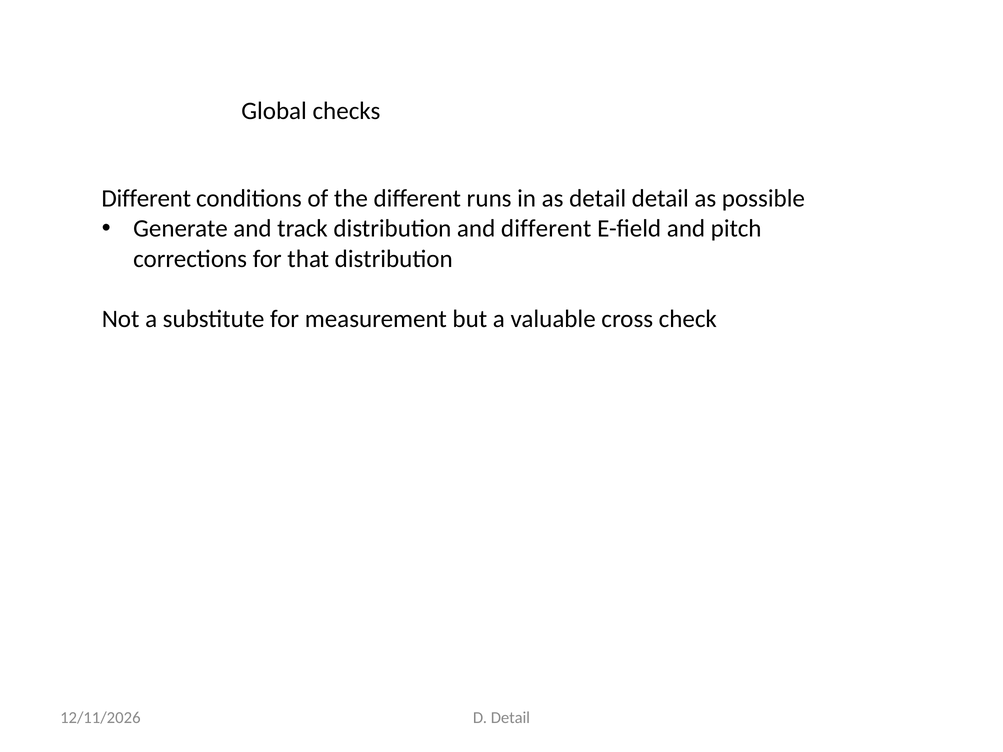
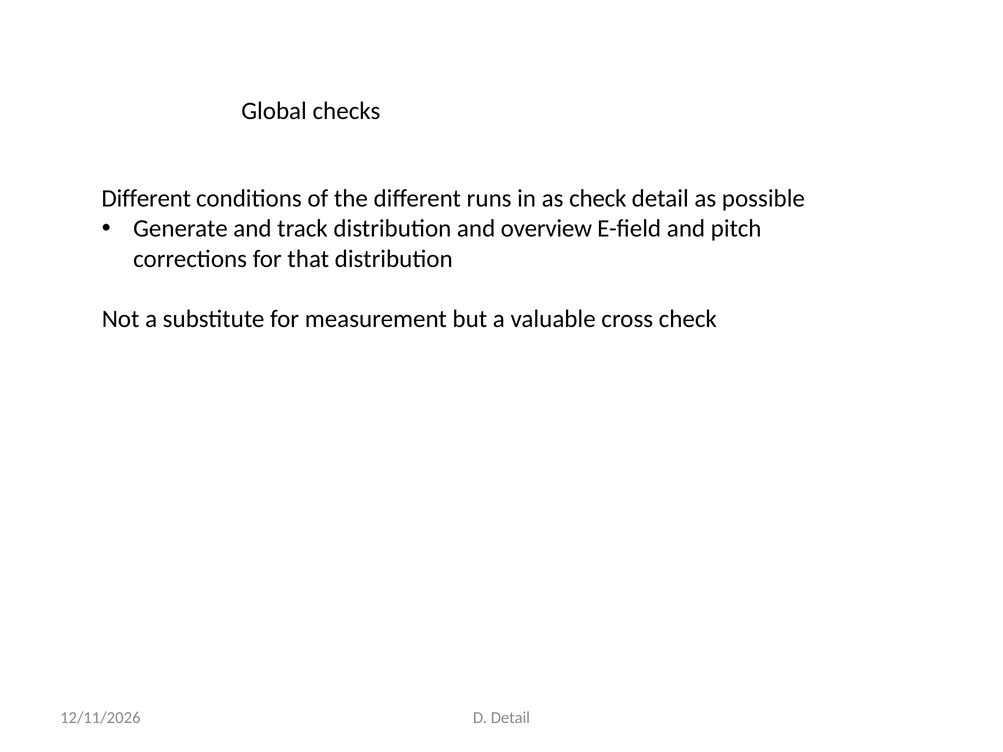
as detail: detail -> check (598, 199)
and different: different -> overview (546, 229)
